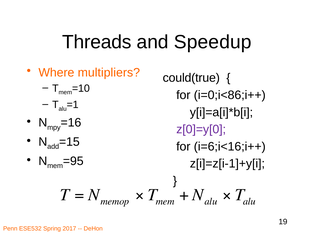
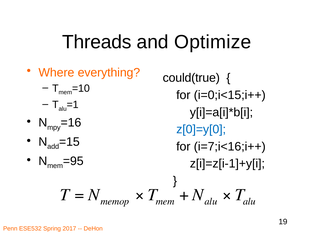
Speedup: Speedup -> Optimize (213, 42)
multipliers: multipliers -> everything (109, 73)
i=0;i<86;i++: i=0;i<86;i++ -> i=0;i<15;i++ (230, 95)
z[0]=y[0 colour: purple -> blue (201, 129)
i=6;i<16;i++: i=6;i<16;i++ -> i=7;i<16;i++ (230, 146)
